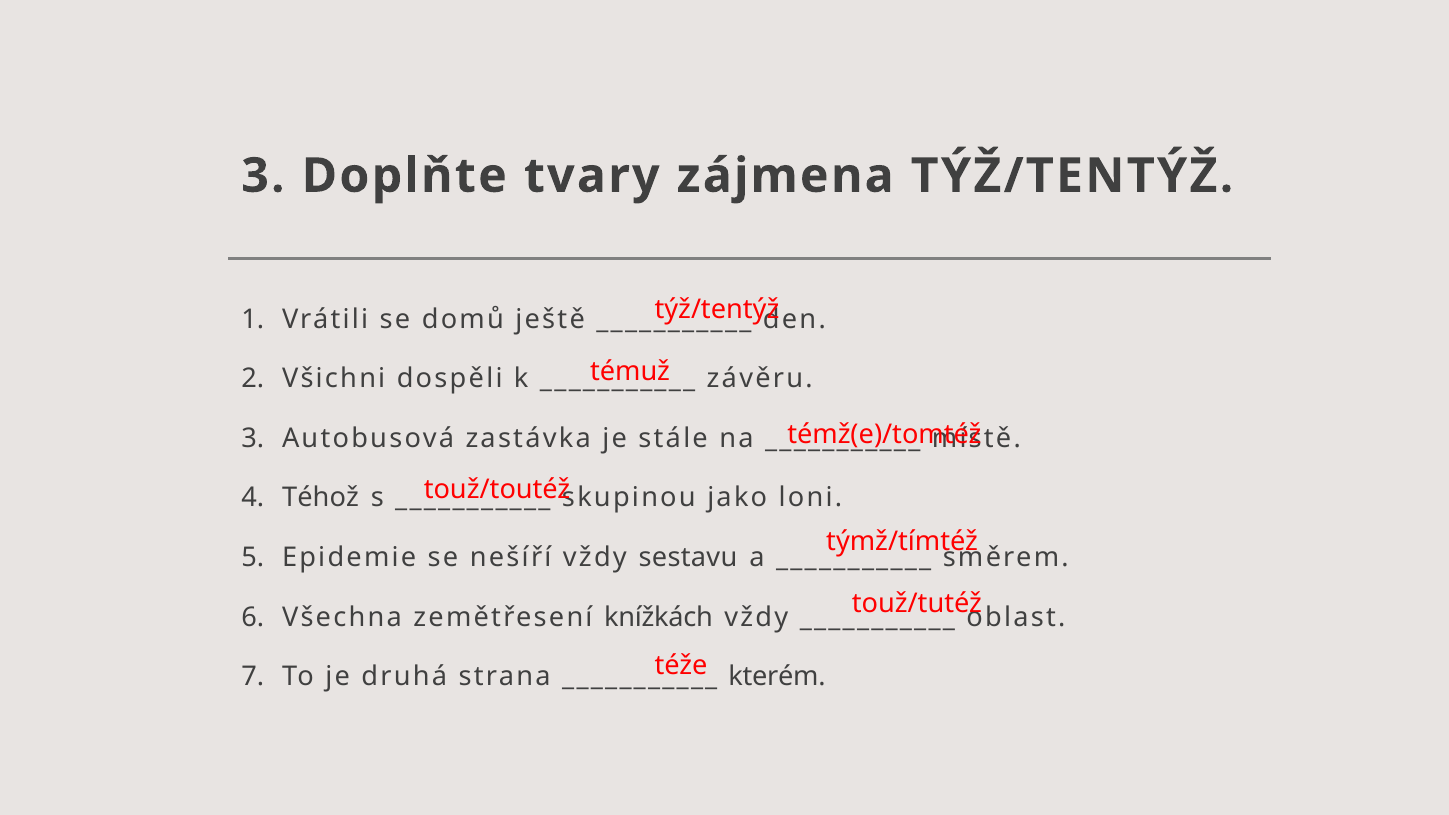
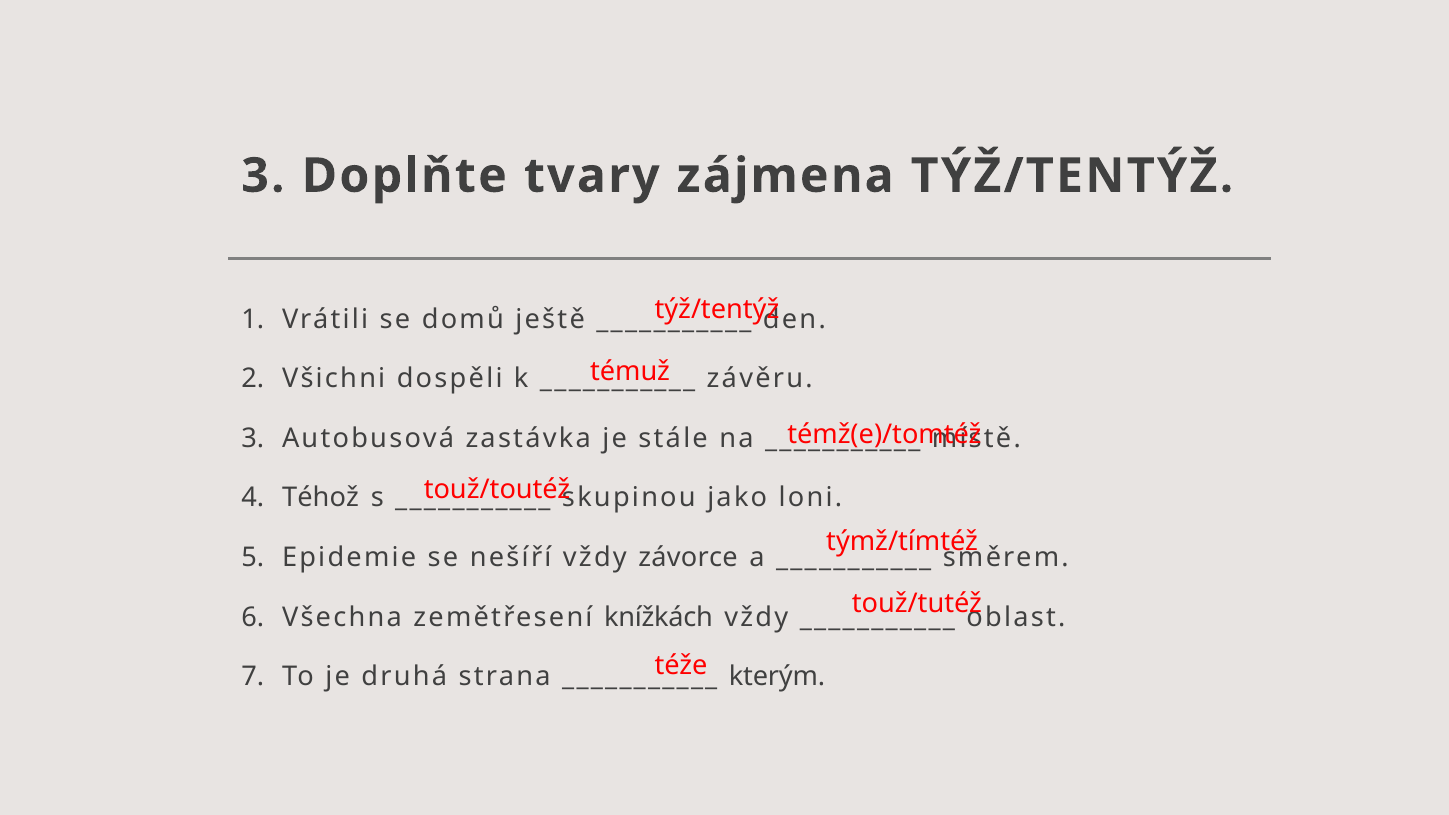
sestavu: sestavu -> závorce (688, 558)
kterém: kterém -> kterým (777, 677)
